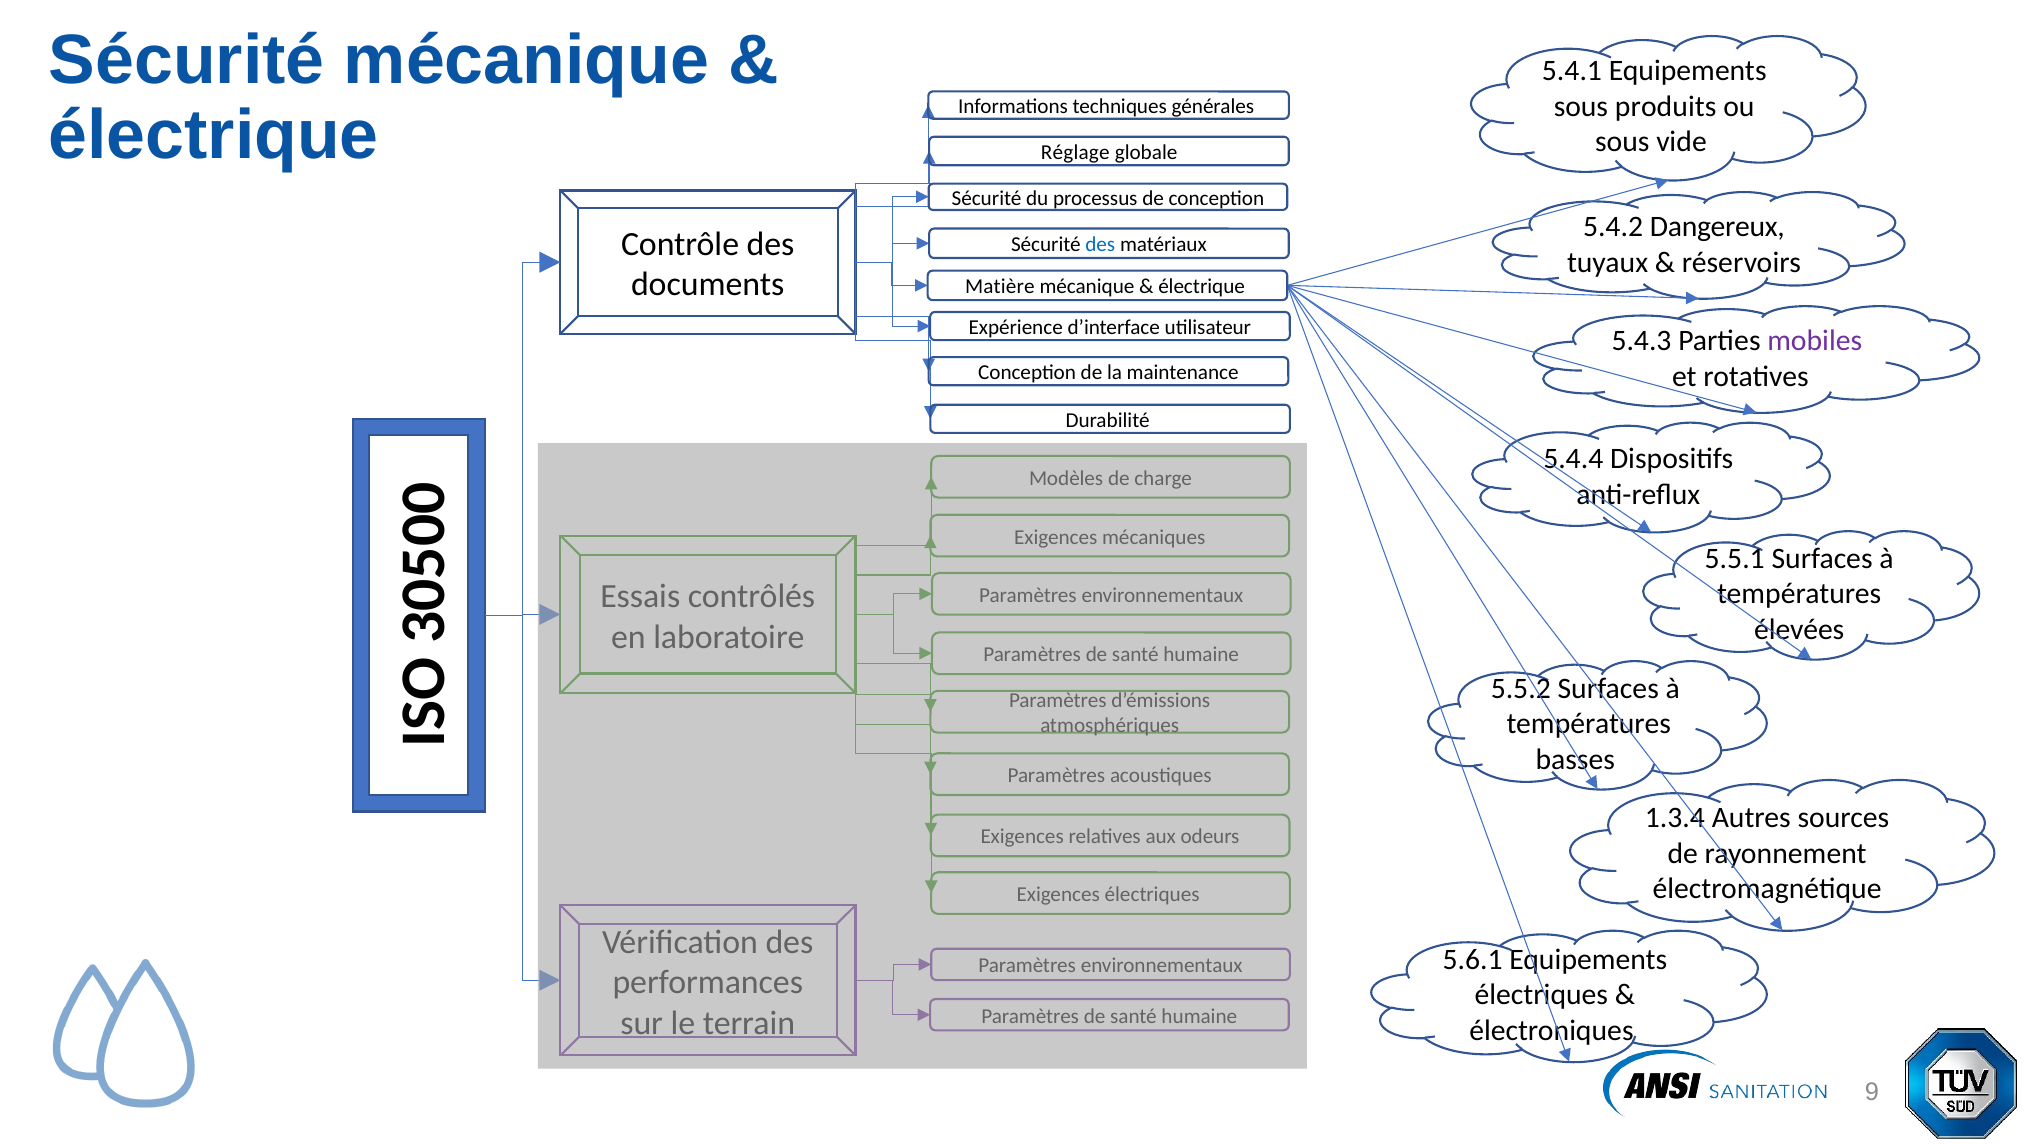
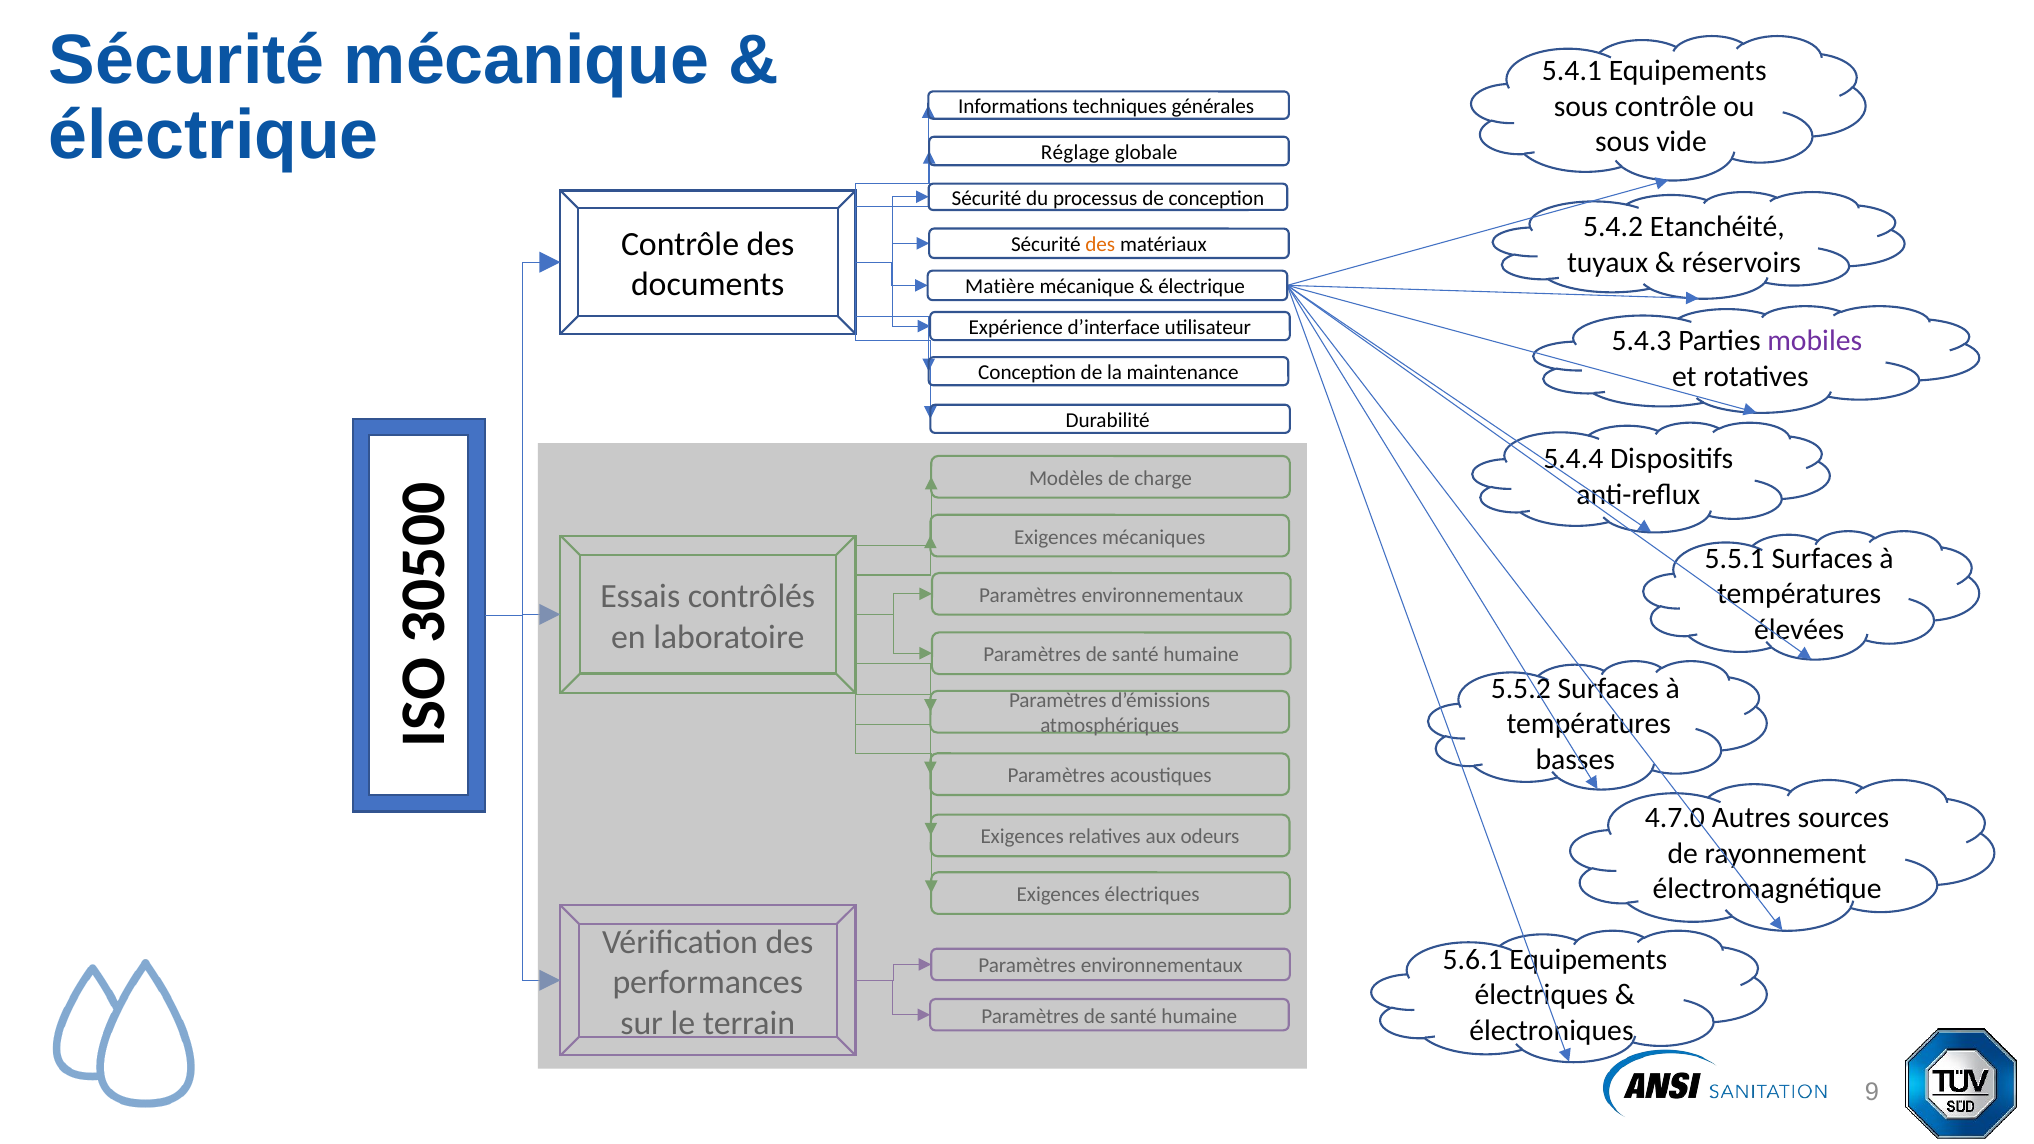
sous produits: produits -> contrôle (1666, 107)
Dangereux: Dangereux -> Etanchéité (1717, 227)
des colour: blue -> orange (1100, 245)
1.3.4: 1.3.4 -> 4.7.0 (1675, 818)
